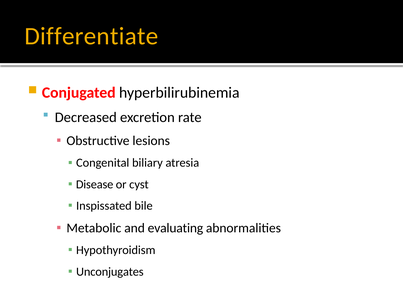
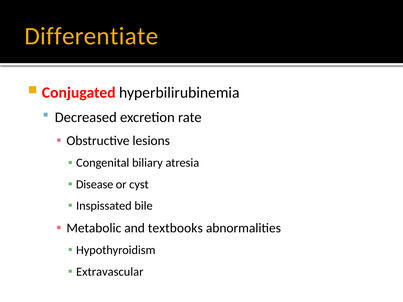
evaluating: evaluating -> textbooks (175, 228)
Unconjugates: Unconjugates -> Extravascular (110, 272)
